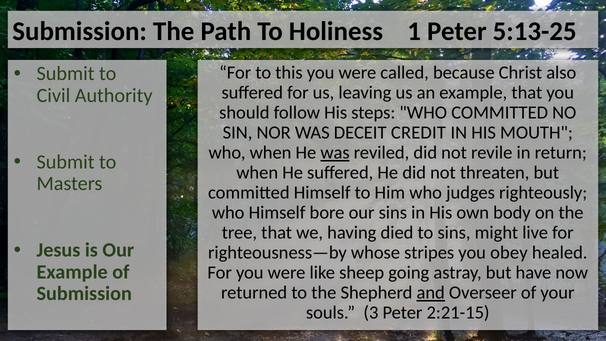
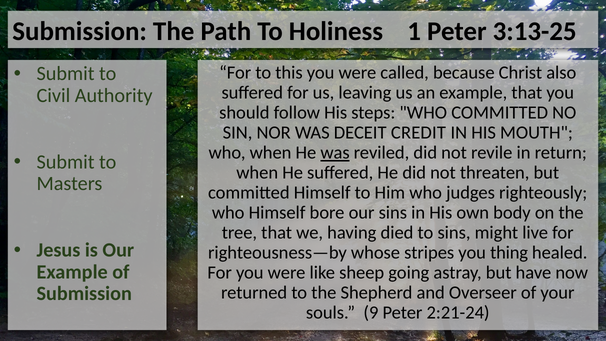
5:13-25: 5:13-25 -> 3:13-25 (535, 31)
obey: obey -> thing (509, 253)
and underline: present -> none (431, 293)
3: 3 -> 9 (371, 313)
2:21-15: 2:21-15 -> 2:21-24 (458, 313)
